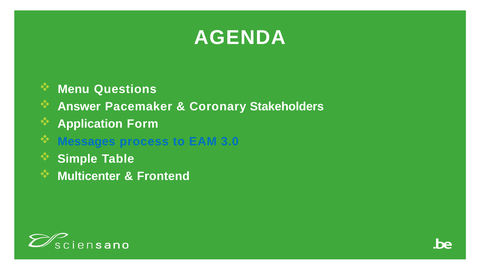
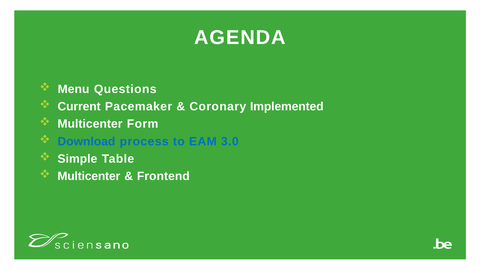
Answer: Answer -> Current (79, 107)
Stakeholders: Stakeholders -> Implemented (287, 107)
Application: Application -> Multicenter (90, 124)
Messages: Messages -> Download (86, 141)
